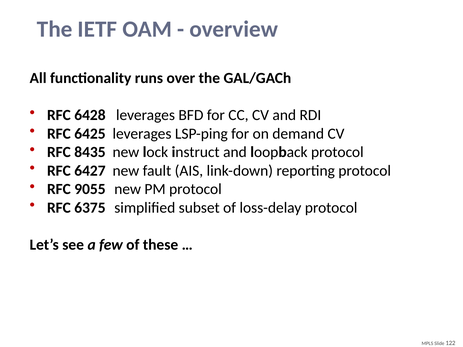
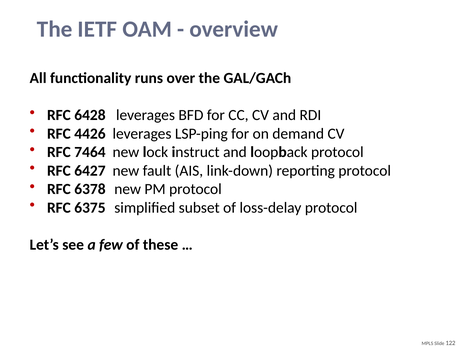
6425: 6425 -> 4426 (90, 134)
8435: 8435 -> 7464 (90, 152)
9055: 9055 -> 6378 (90, 189)
